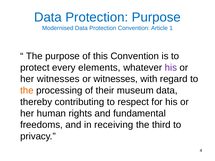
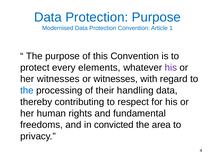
the colour: orange -> blue (27, 91)
museum: museum -> handling (135, 91)
receiving: receiving -> convicted (114, 125)
third: third -> area (161, 125)
